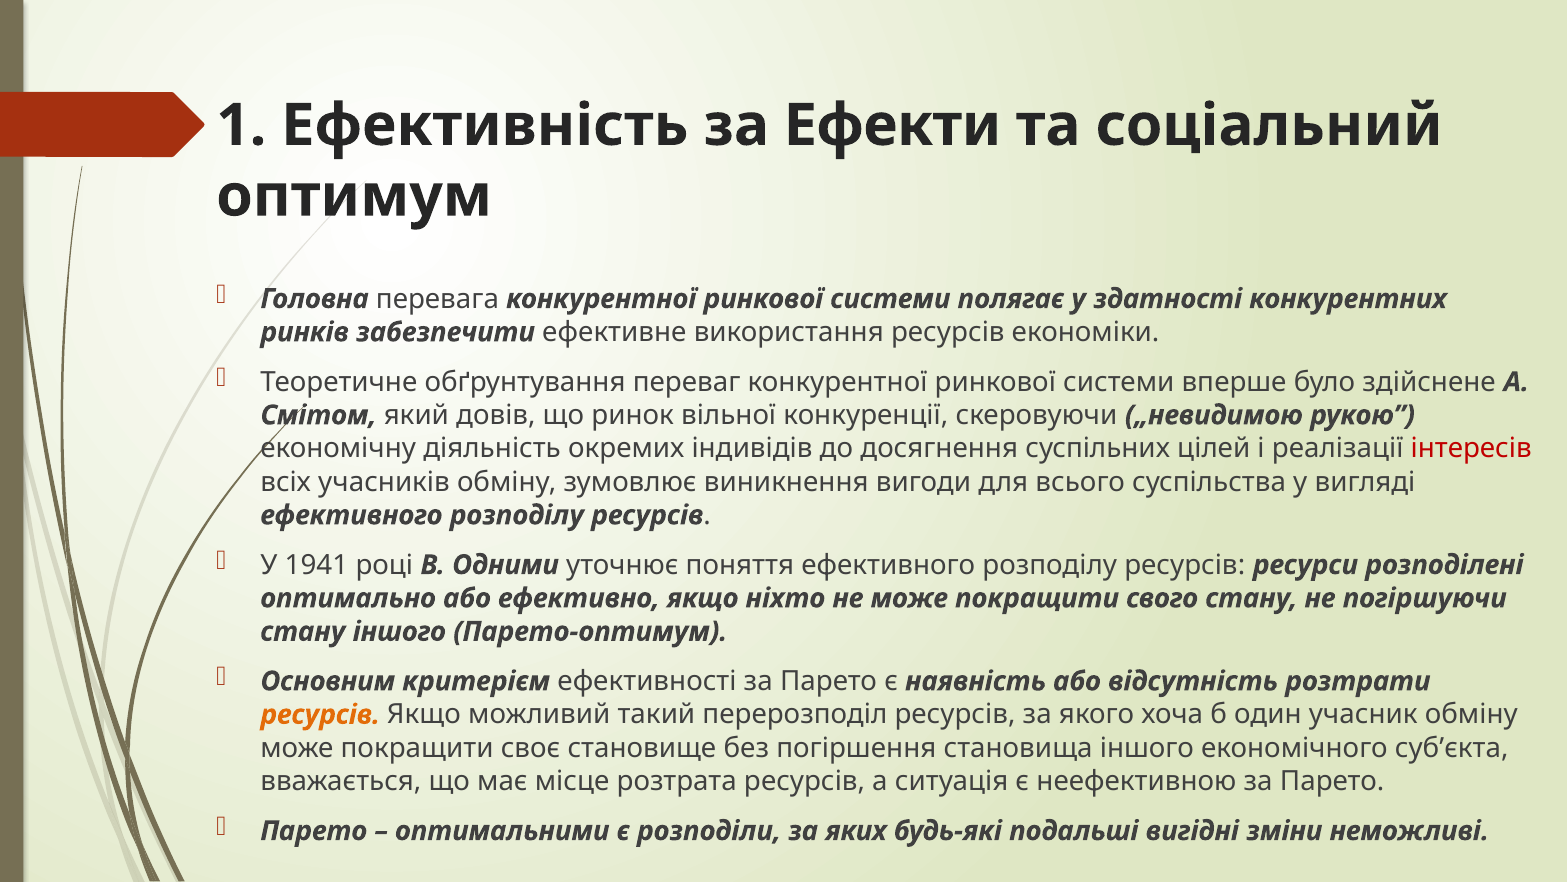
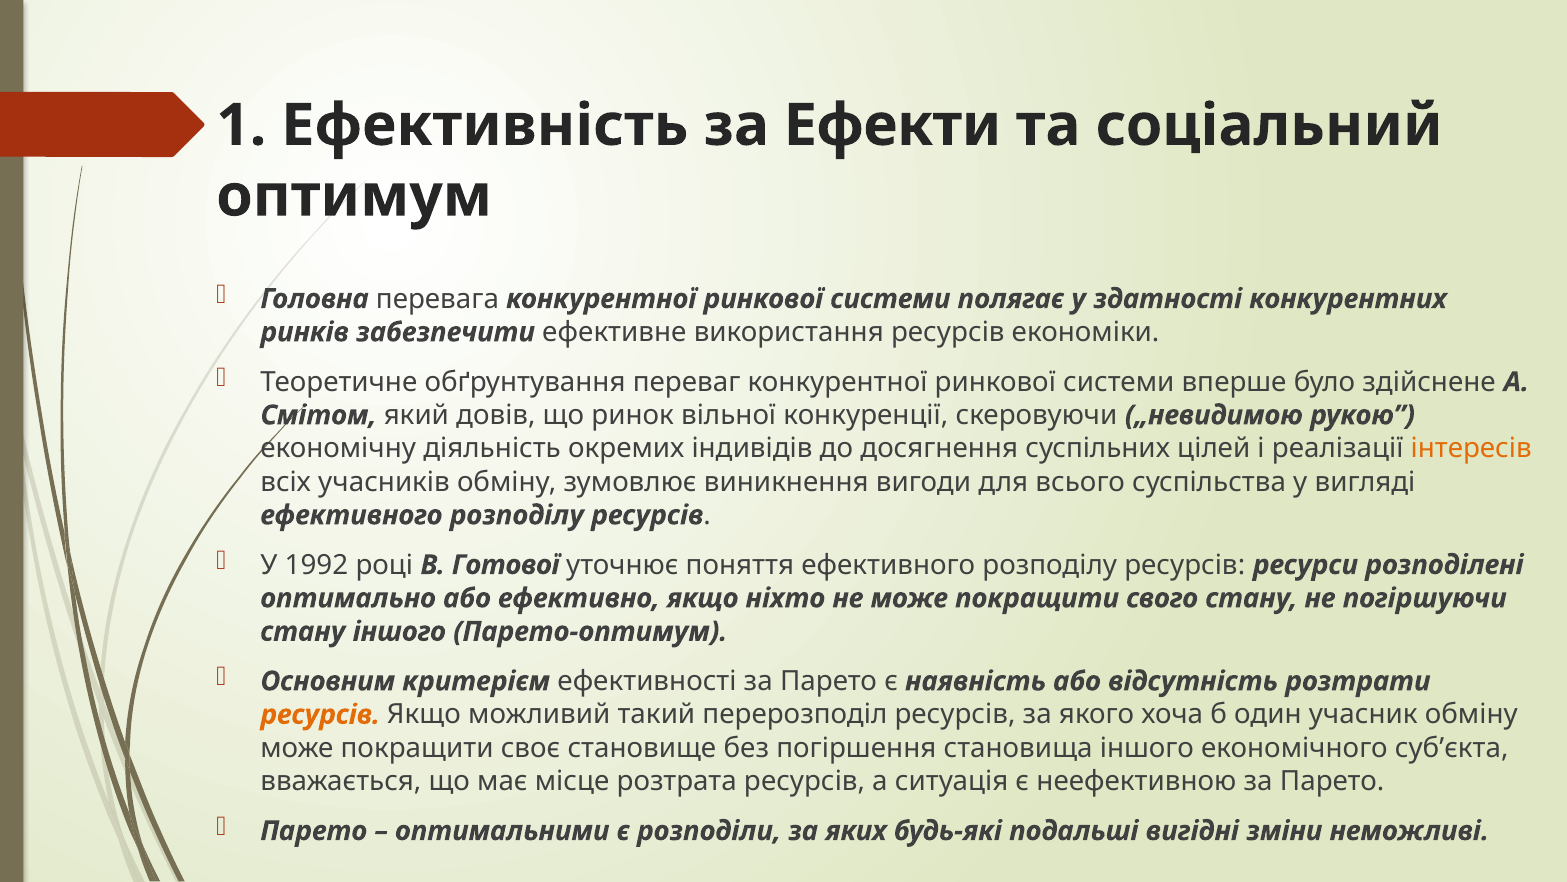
інтересів colour: red -> orange (1471, 448)
1941: 1941 -> 1992 (316, 565)
Одними: Одними -> Готової (506, 565)
